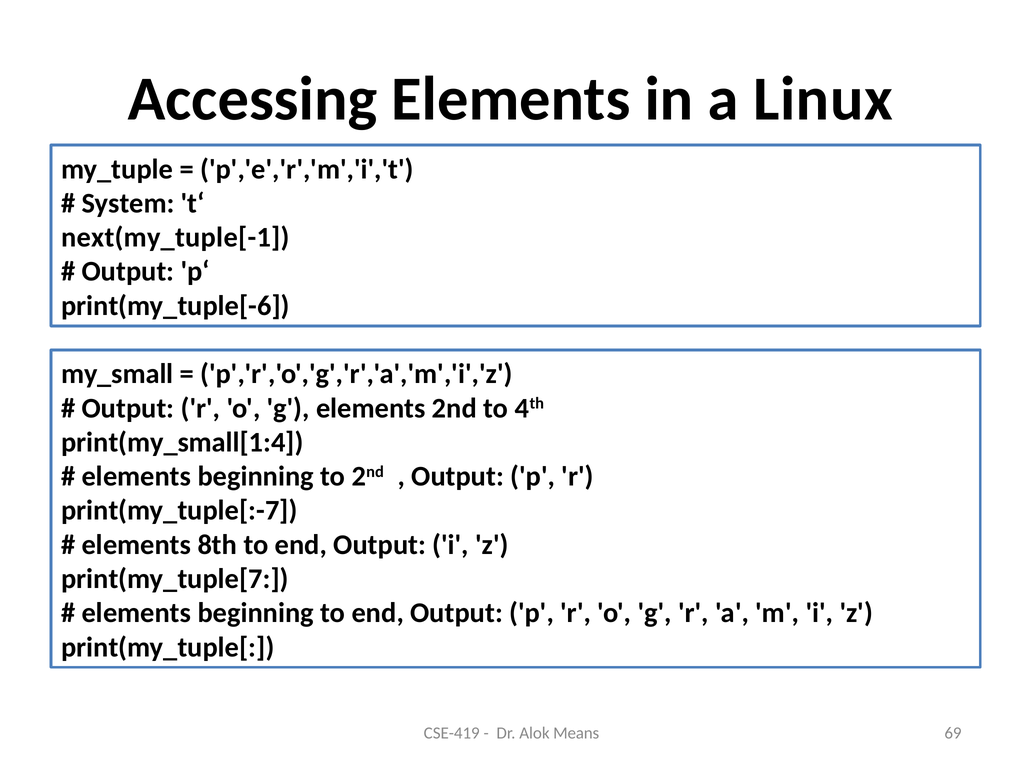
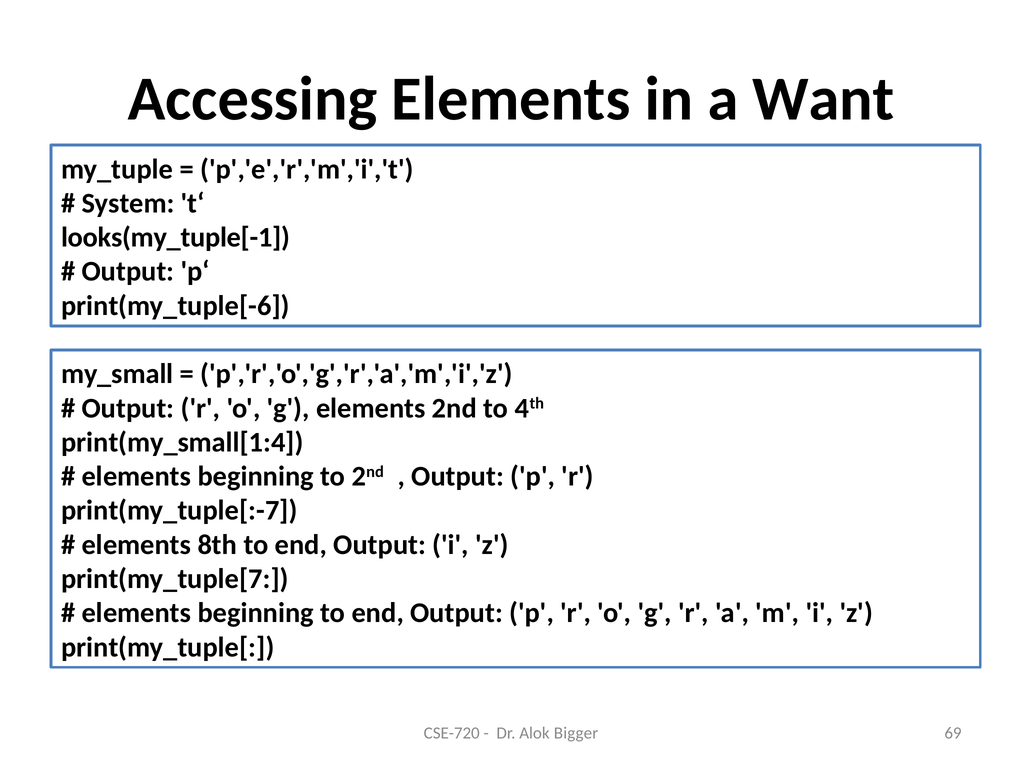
Linux: Linux -> Want (823, 99)
next(my_tuple[-1: next(my_tuple[-1 -> looks(my_tuple[-1 (176, 237)
CSE-419: CSE-419 -> CSE-720 (452, 733)
Means: Means -> Bigger (576, 733)
